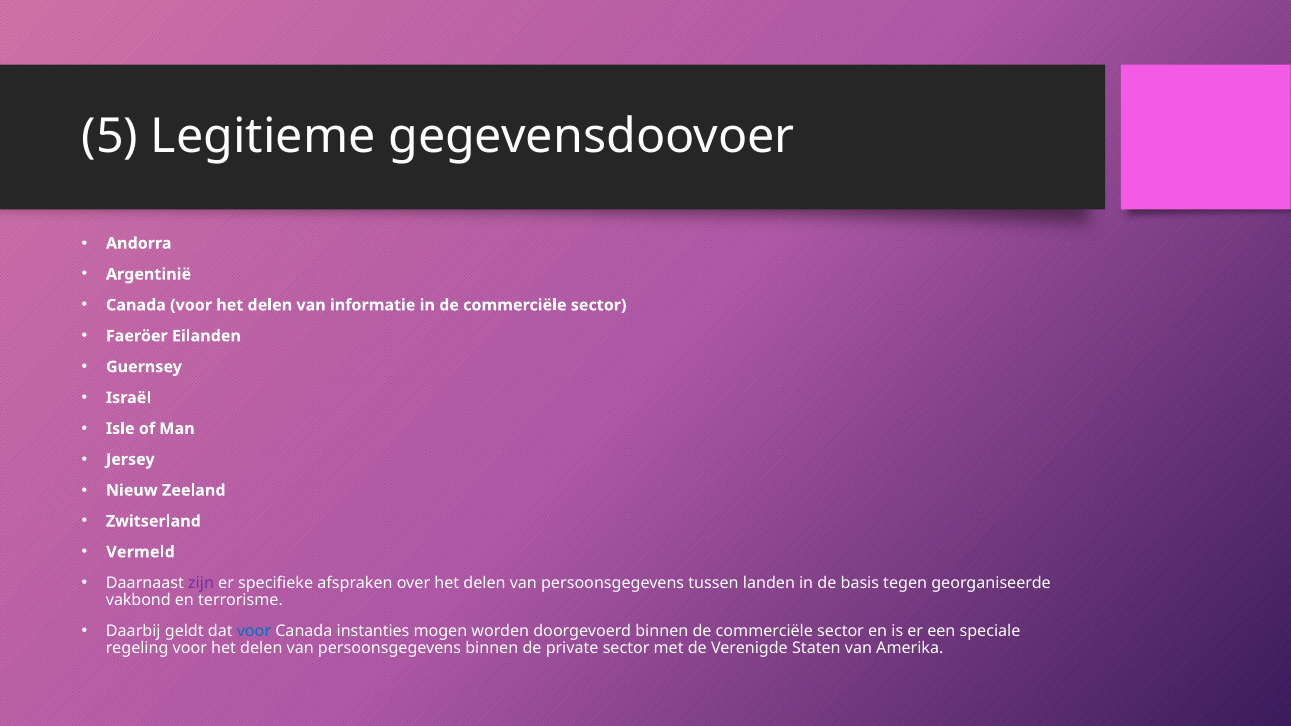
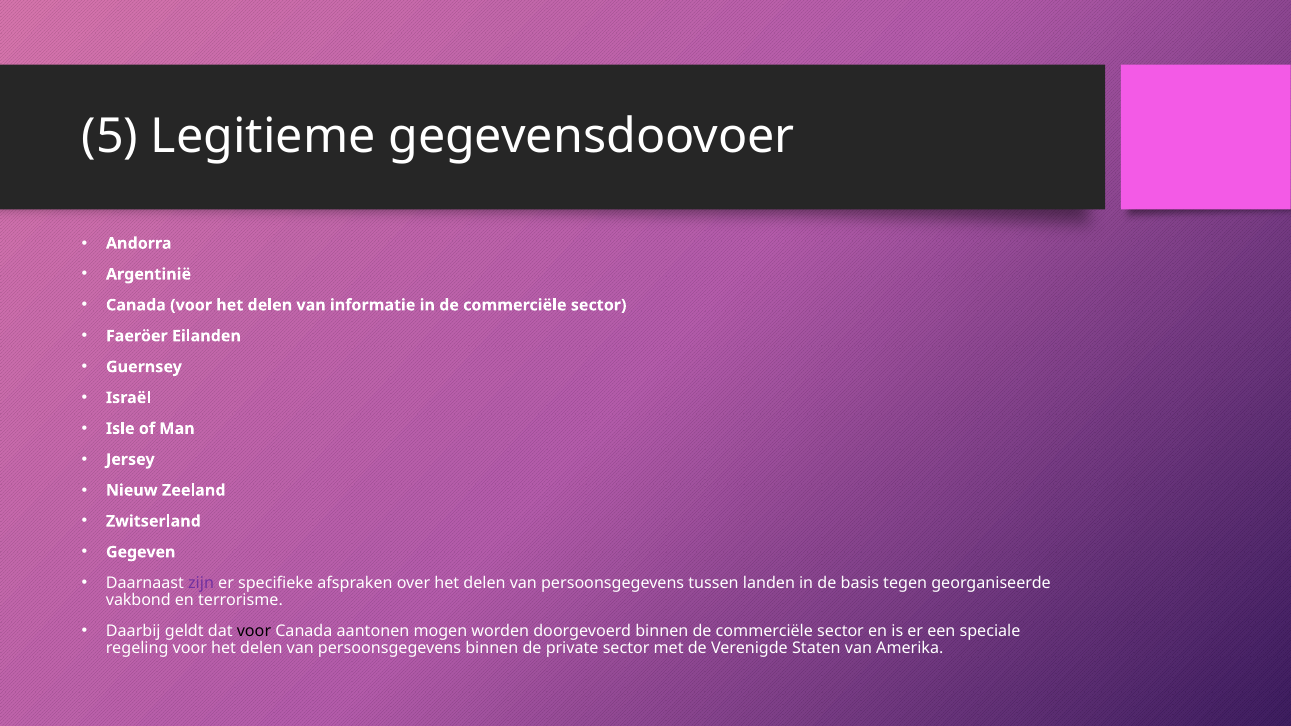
Vermeld: Vermeld -> Gegeven (141, 552)
voor colour: blue -> black (254, 631)
instanties: instanties -> aantonen (373, 631)
